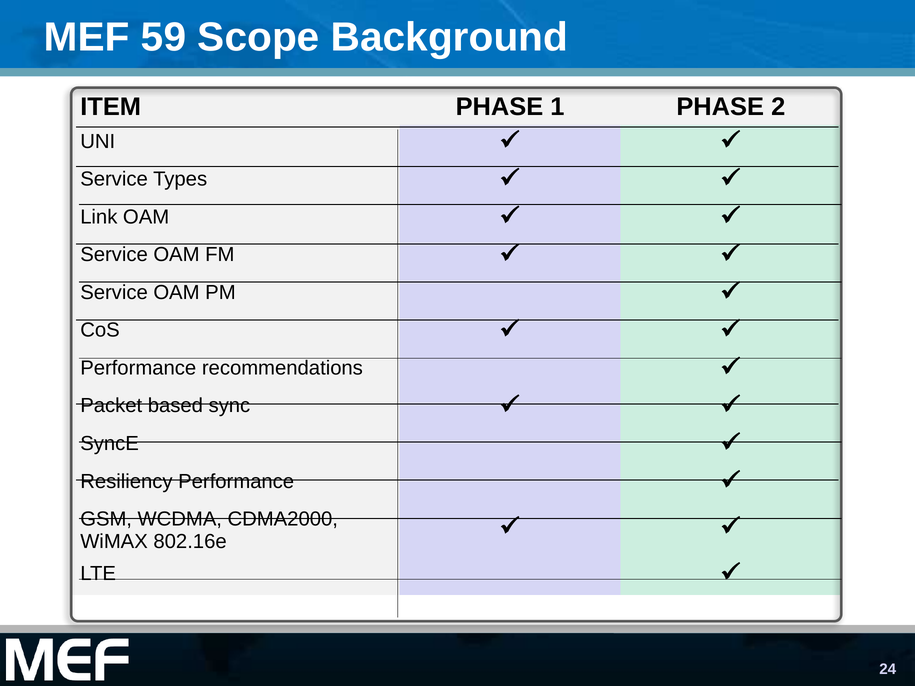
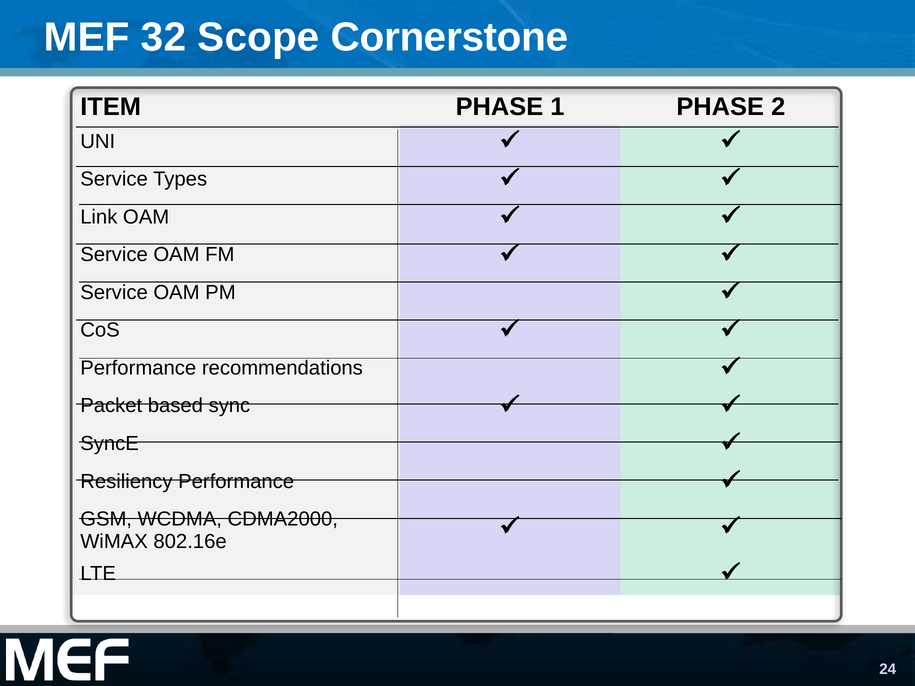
59: 59 -> 32 (164, 37)
Background: Background -> Cornerstone (450, 37)
